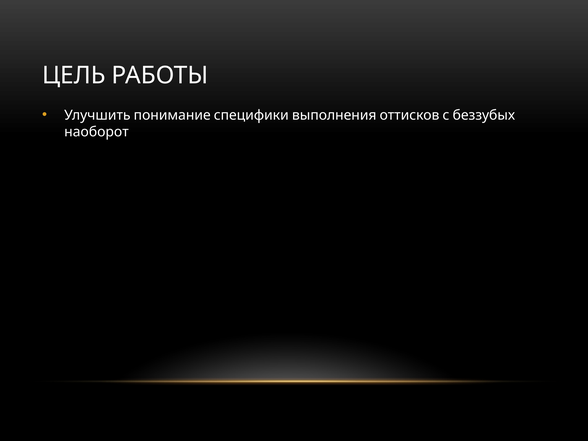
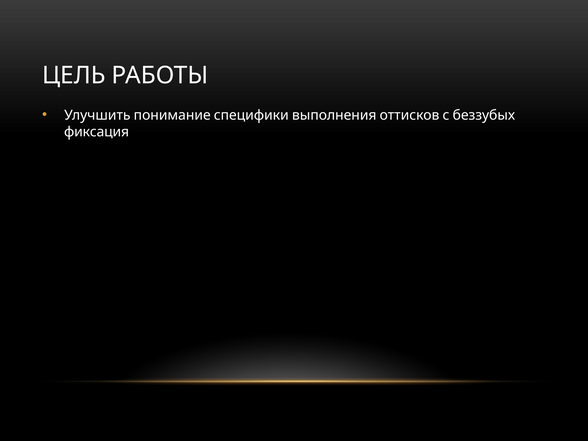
наоборот: наоборот -> фиксация (97, 132)
